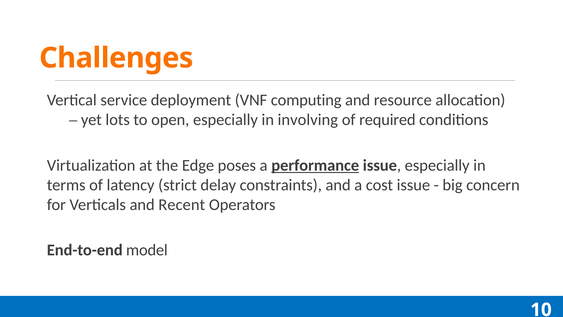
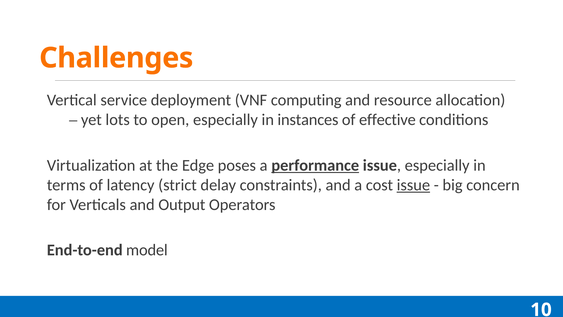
involving: involving -> instances (308, 120)
required: required -> effective (387, 120)
issue underline: none -> present (413, 185)
Recent: Recent -> Output (182, 204)
